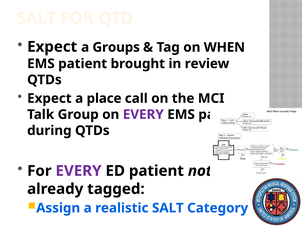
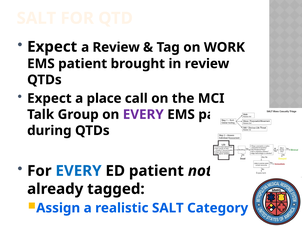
a Groups: Groups -> Review (116, 47)
WHEN: WHEN -> WORK (224, 47)
EVERY colour: purple -> blue (79, 171)
